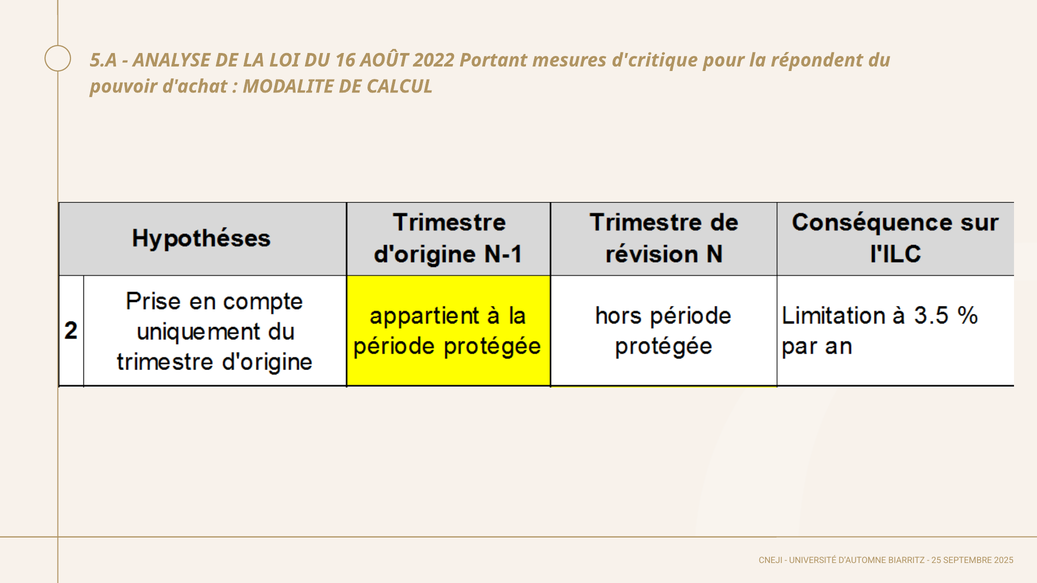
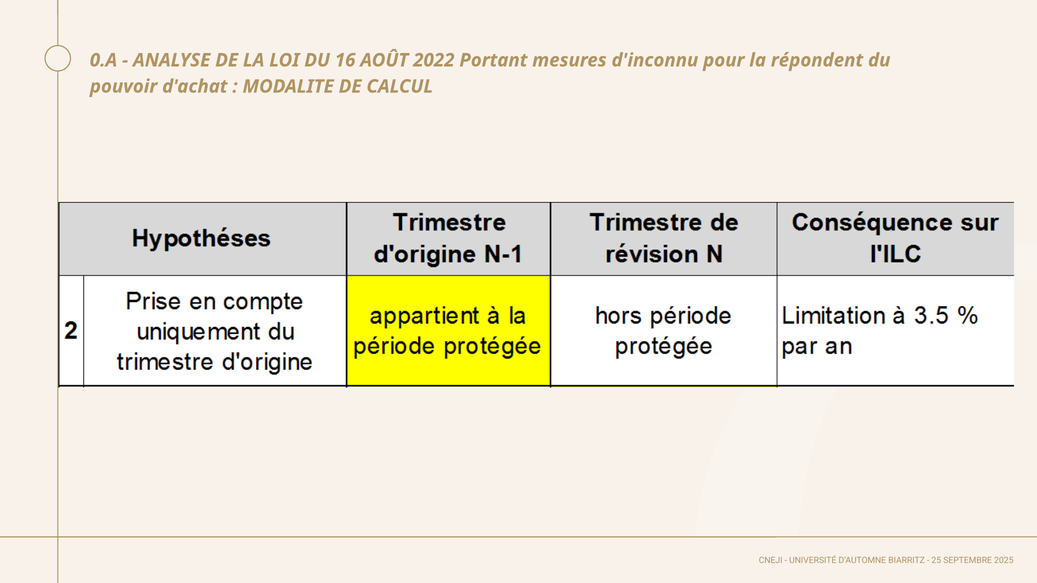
5.A: 5.A -> 0.A (104, 60)
d'critique: d'critique -> d'inconnu (655, 60)
